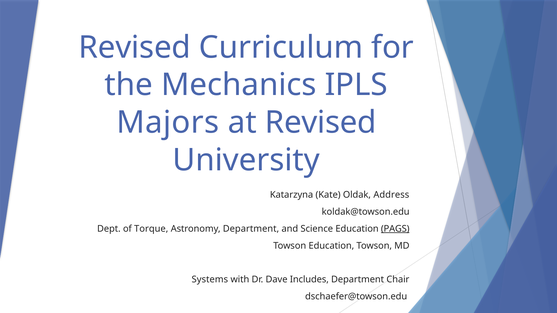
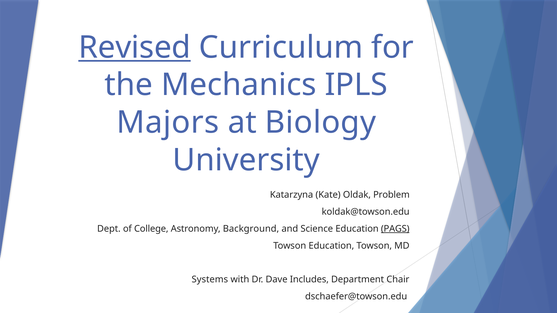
Revised underline: none -> present (135, 47)
at Revised: Revised -> Biology (320, 123)
Address: Address -> Problem (391, 195)
Torque: Torque -> College (151, 229)
Astronomy Department: Department -> Background (251, 229)
